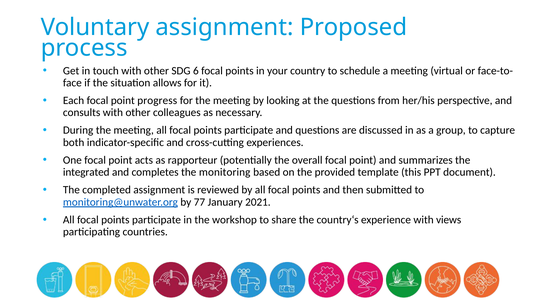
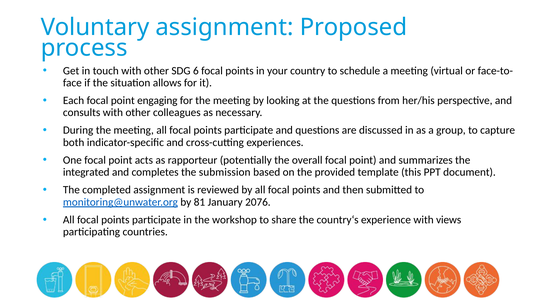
progress: progress -> engaging (157, 100)
monitoring: monitoring -> submission (225, 172)
77: 77 -> 81 (199, 202)
2021: 2021 -> 2076 (258, 202)
